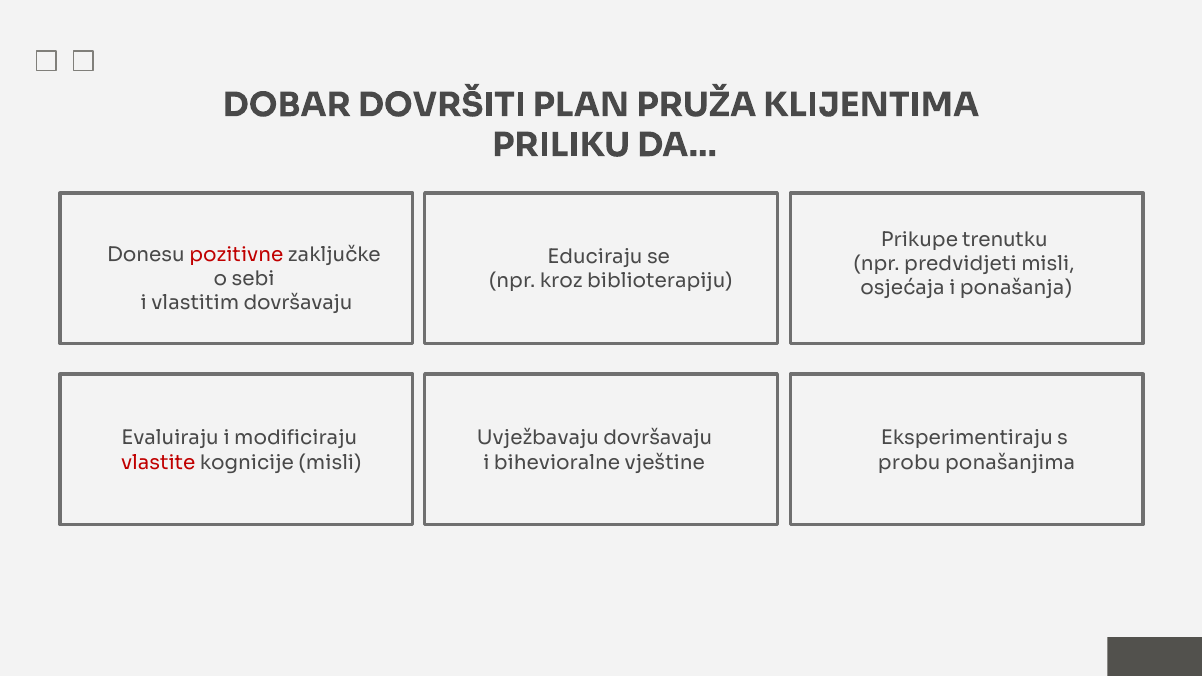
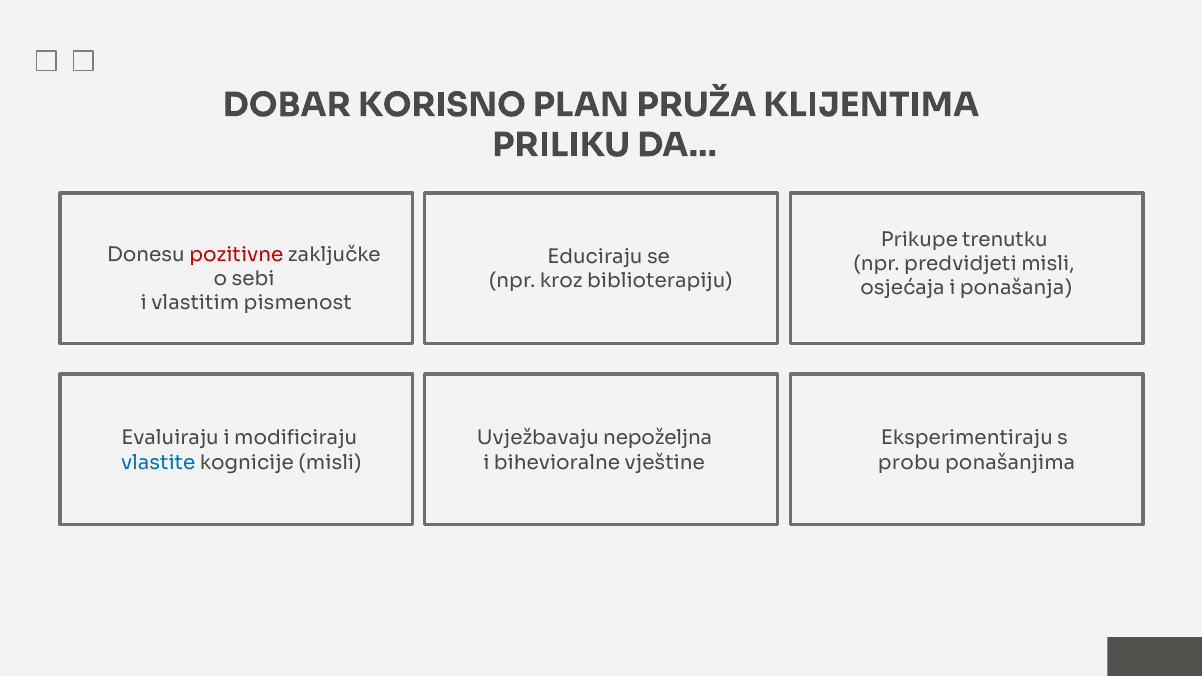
DOVRŠITI: DOVRŠITI -> KORISNO (442, 105)
vlastitim dovršavaju: dovršavaju -> pismenost (298, 303)
Uvježbavaju dovršavaju: dovršavaju -> nepoželjna (658, 438)
vlastite colour: red -> blue (158, 463)
